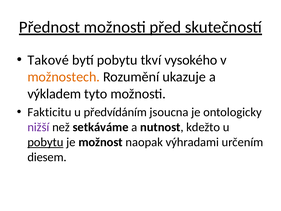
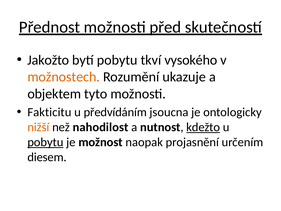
Takové: Takové -> Jakožto (48, 60)
výkladem: výkladem -> objektem (54, 94)
nižší colour: purple -> orange (38, 127)
setkáváme: setkáváme -> nahodilost (101, 127)
kdežto underline: none -> present (203, 127)
výhradami: výhradami -> projasnění (192, 142)
